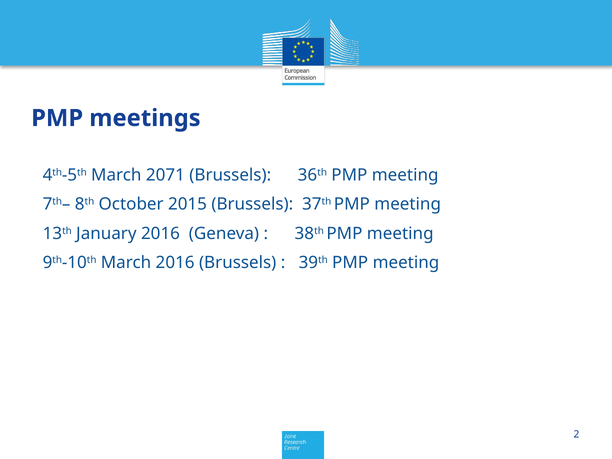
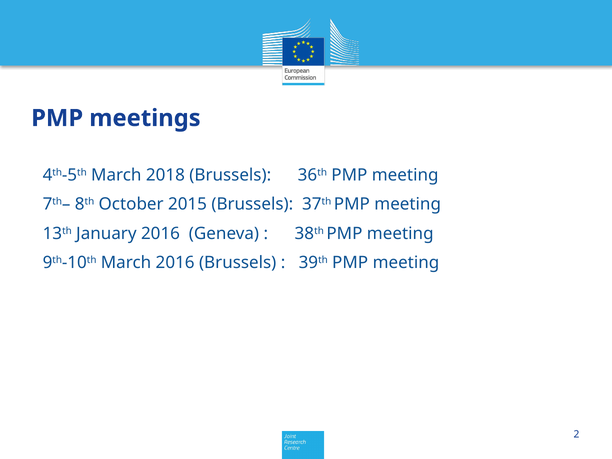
2071: 2071 -> 2018 (165, 175)
